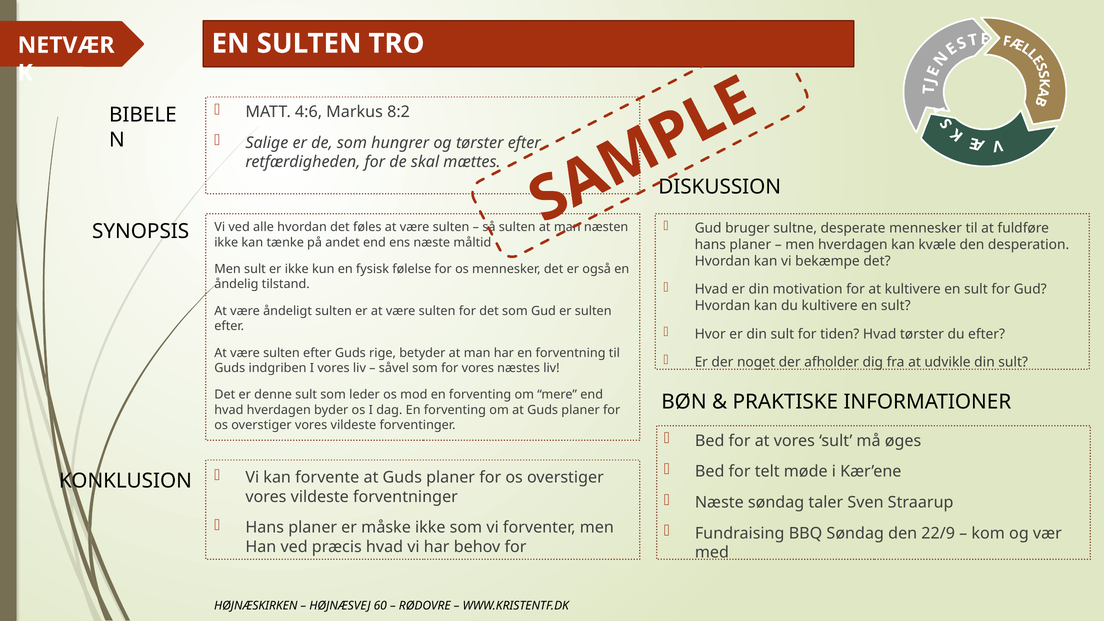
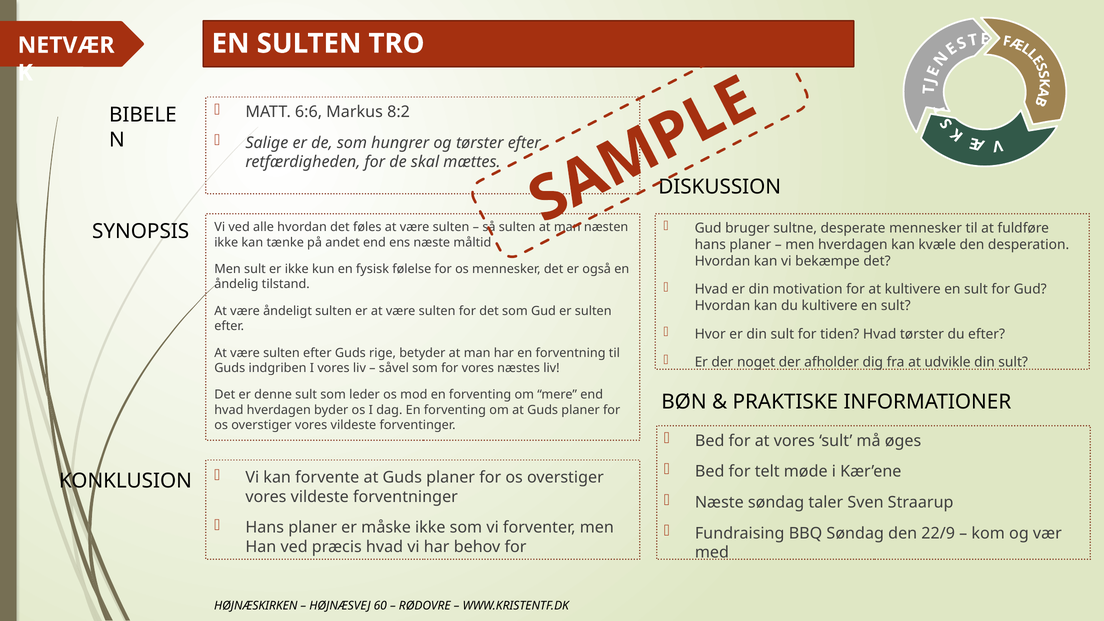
4:6: 4:6 -> 6:6 (308, 112)
